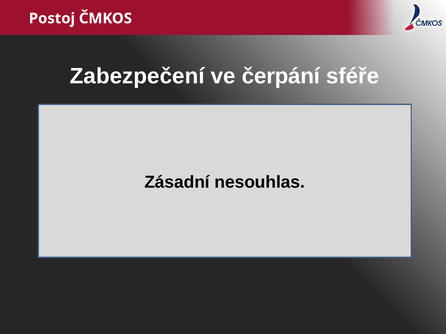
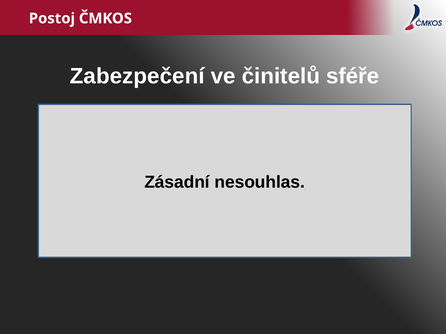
čerpání: čerpání -> činitelů (281, 76)
